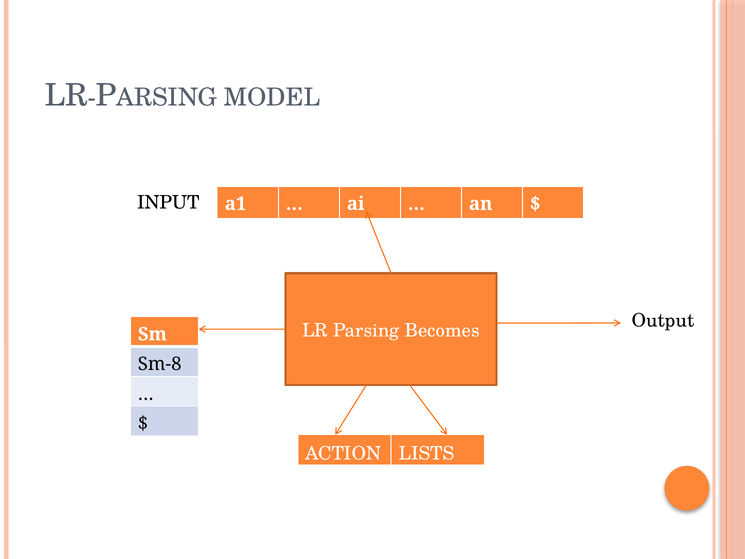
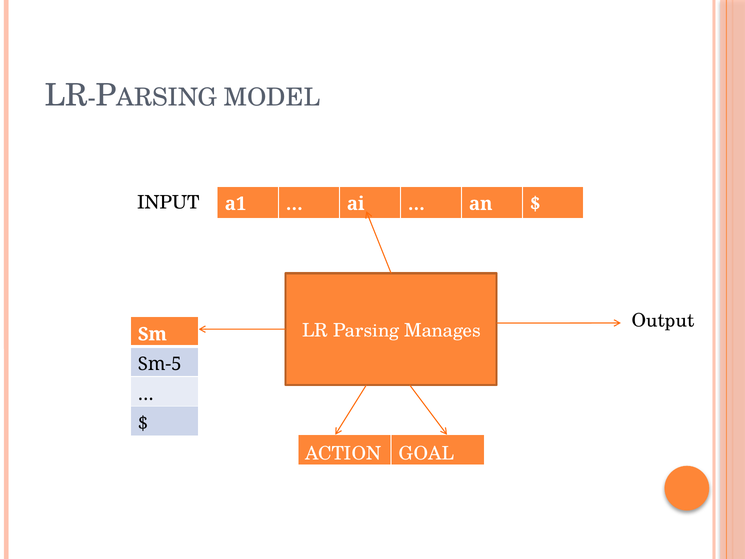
Becomes: Becomes -> Manages (442, 330)
Sm-8: Sm-8 -> Sm-5 (160, 364)
LISTS: LISTS -> GOAL (427, 453)
